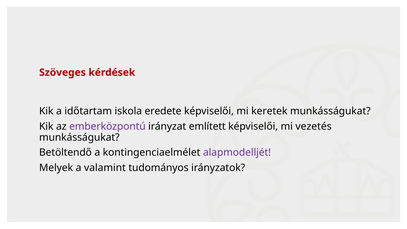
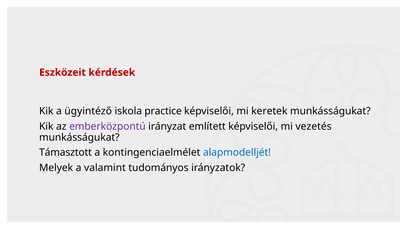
Szöveges: Szöveges -> Eszközeit (63, 72)
időtartam: időtartam -> ügyintéző (88, 111)
eredete: eredete -> practice (163, 111)
Betöltendő: Betöltendő -> Támasztott (66, 153)
alapmodelljét colour: purple -> blue (237, 153)
